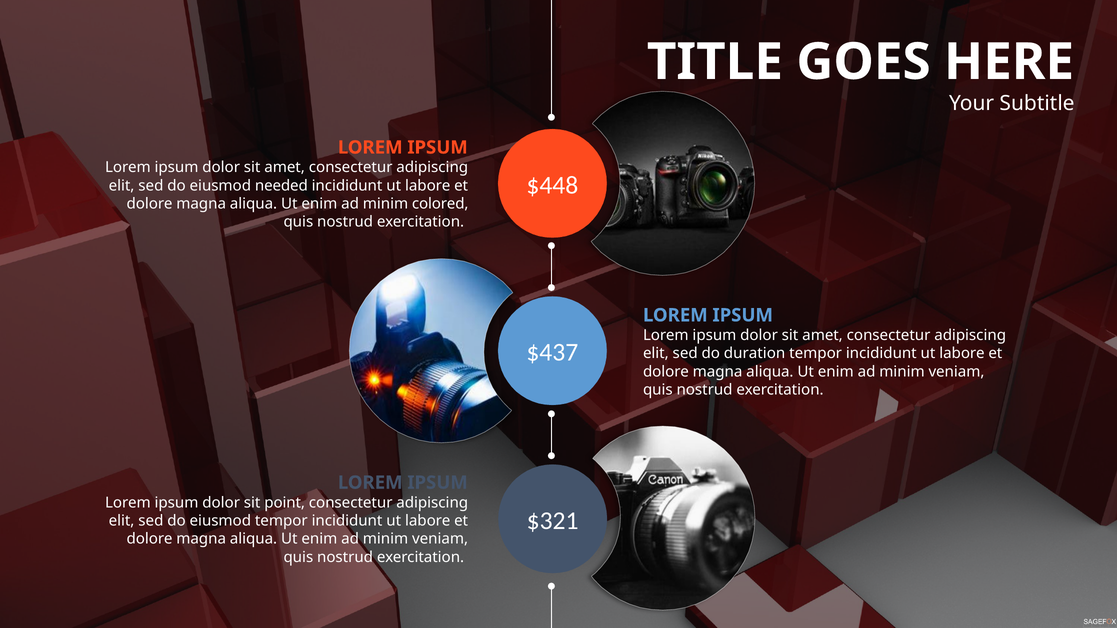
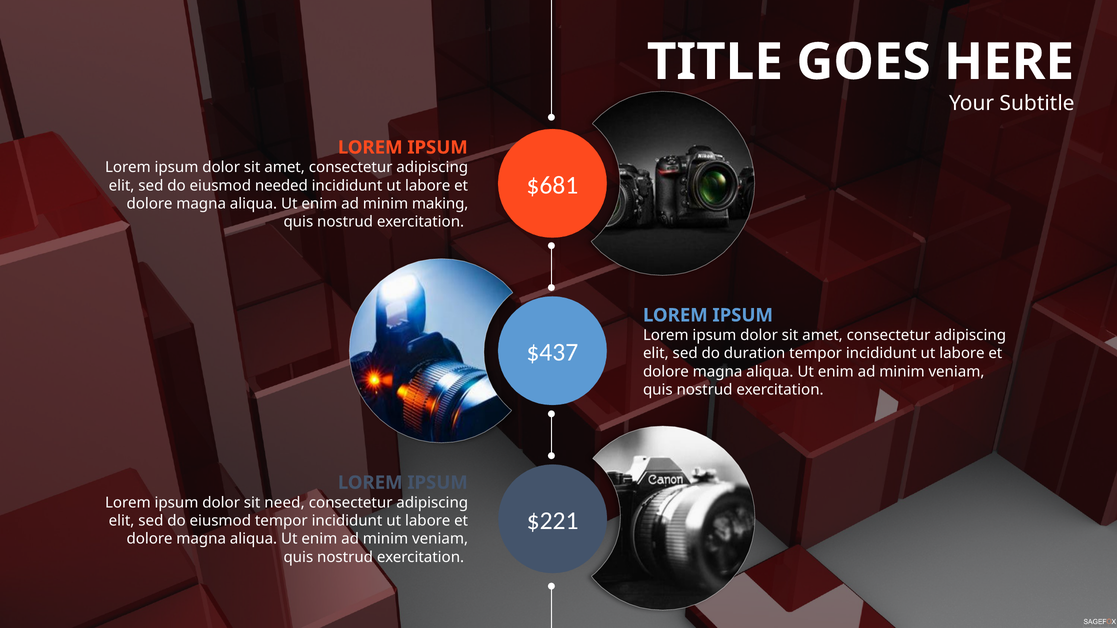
$448: $448 -> $681 (552, 185)
colored: colored -> making (440, 204)
point: point -> need (285, 503)
$321: $321 -> $221 (553, 521)
